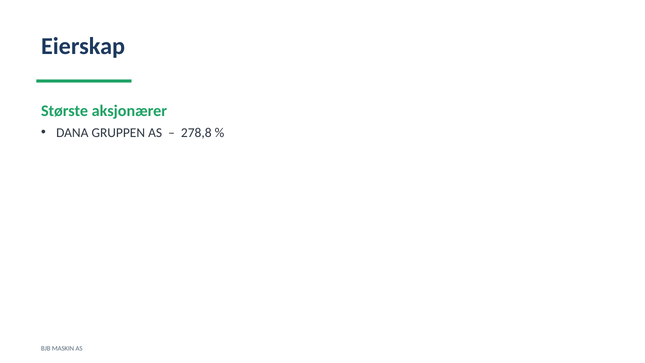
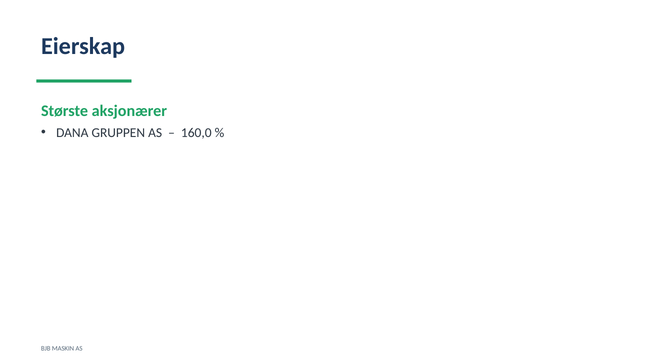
278,8: 278,8 -> 160,0 (196, 133)
